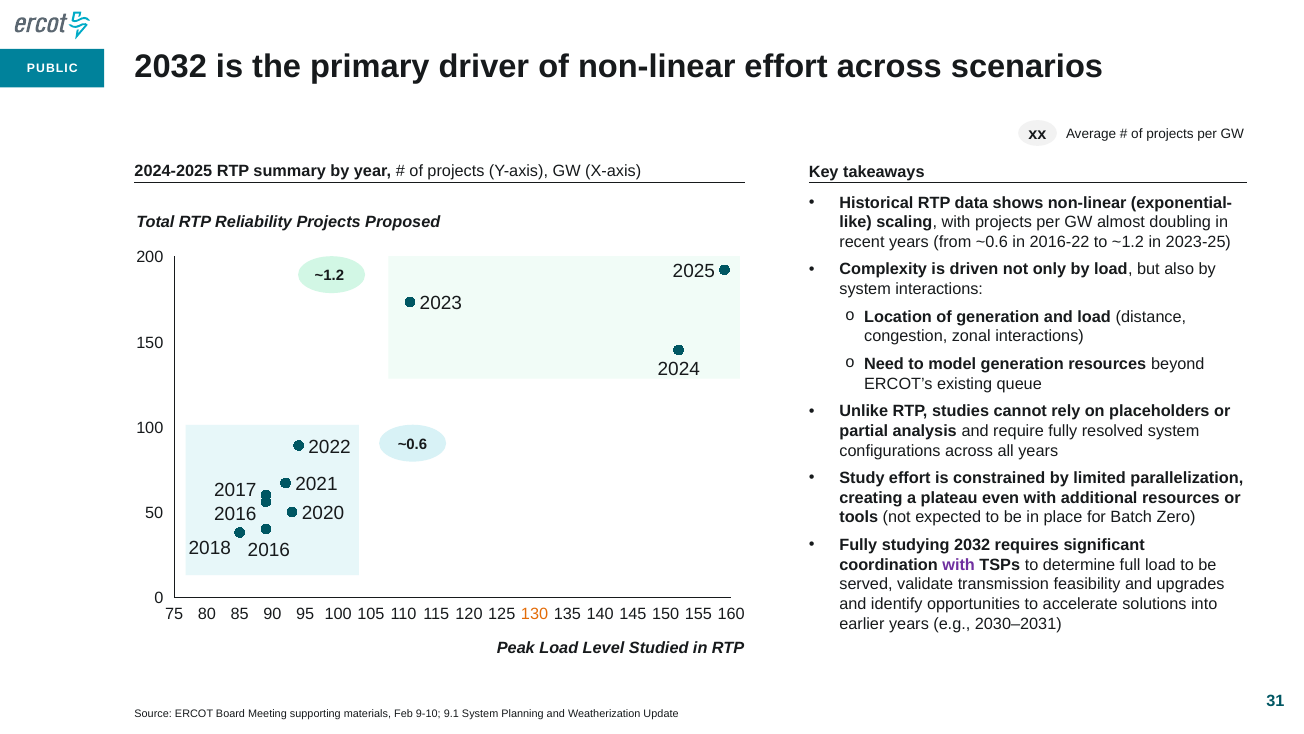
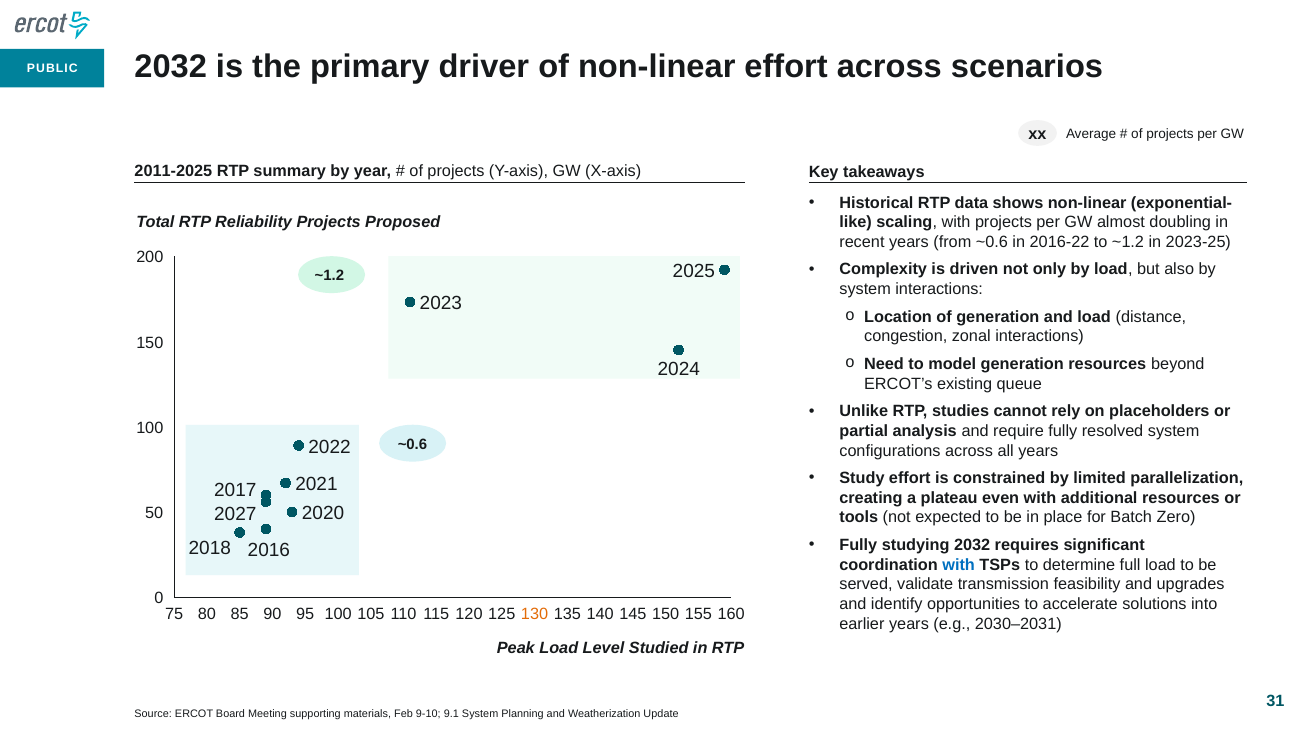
2024-2025: 2024-2025 -> 2011-2025 (173, 171)
2016: 2016 -> 2027 (235, 514)
with colour: purple -> blue (959, 565)
